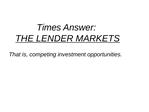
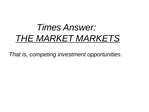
LENDER: LENDER -> MARKET (55, 38)
